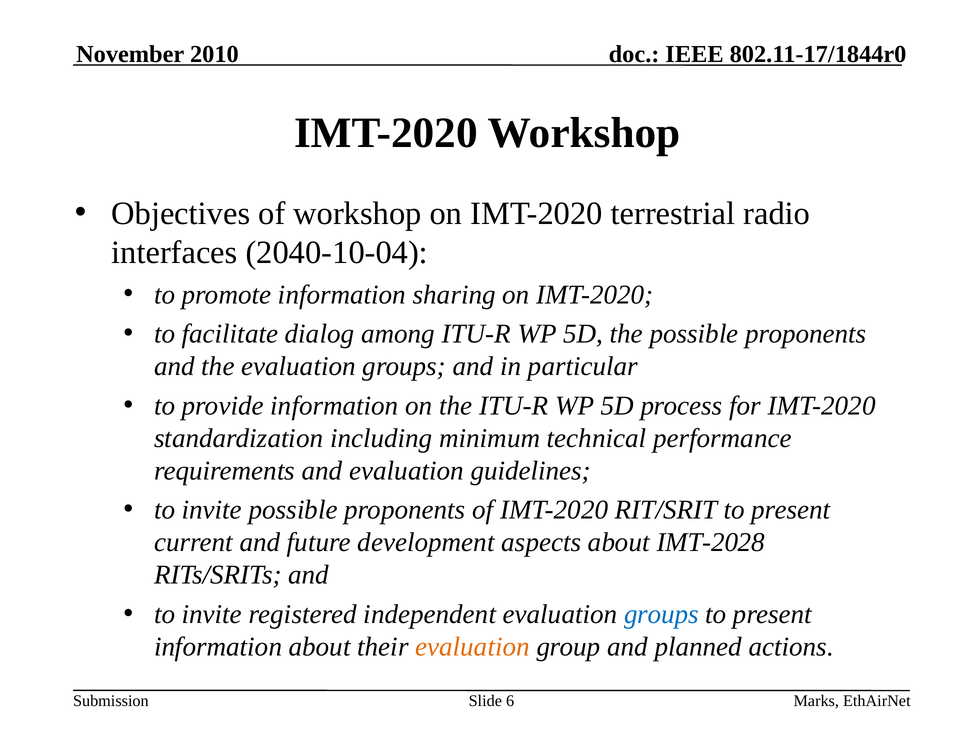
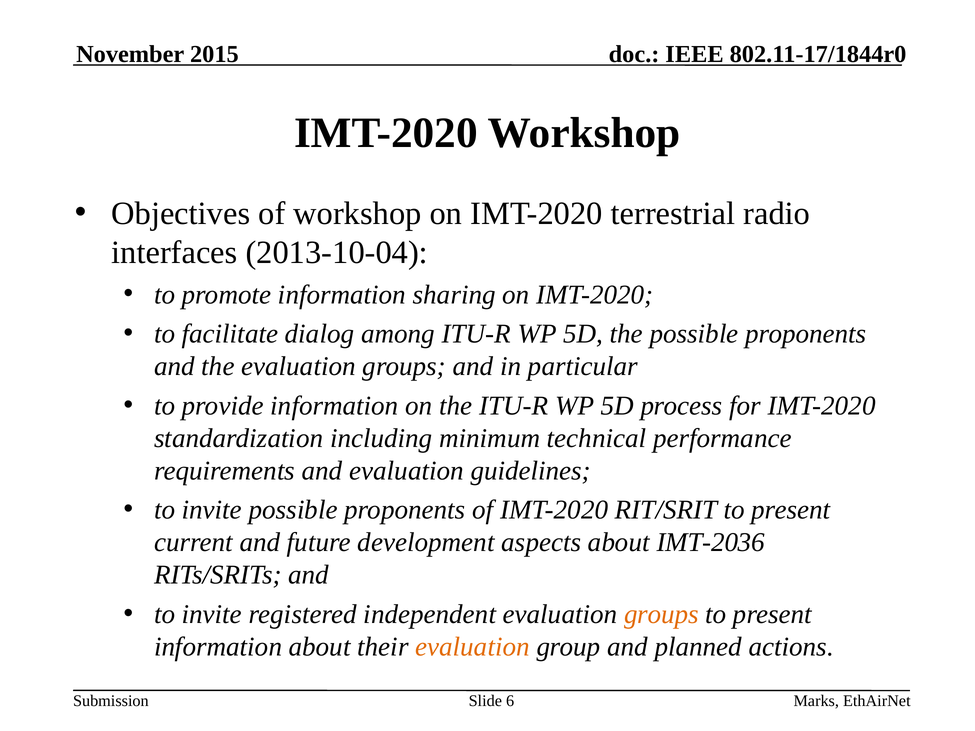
2010: 2010 -> 2015 (214, 54)
2040-10-04: 2040-10-04 -> 2013-10-04 (337, 253)
IMT-2028: IMT-2028 -> IMT-2036 (711, 543)
groups colour: blue -> orange (661, 614)
